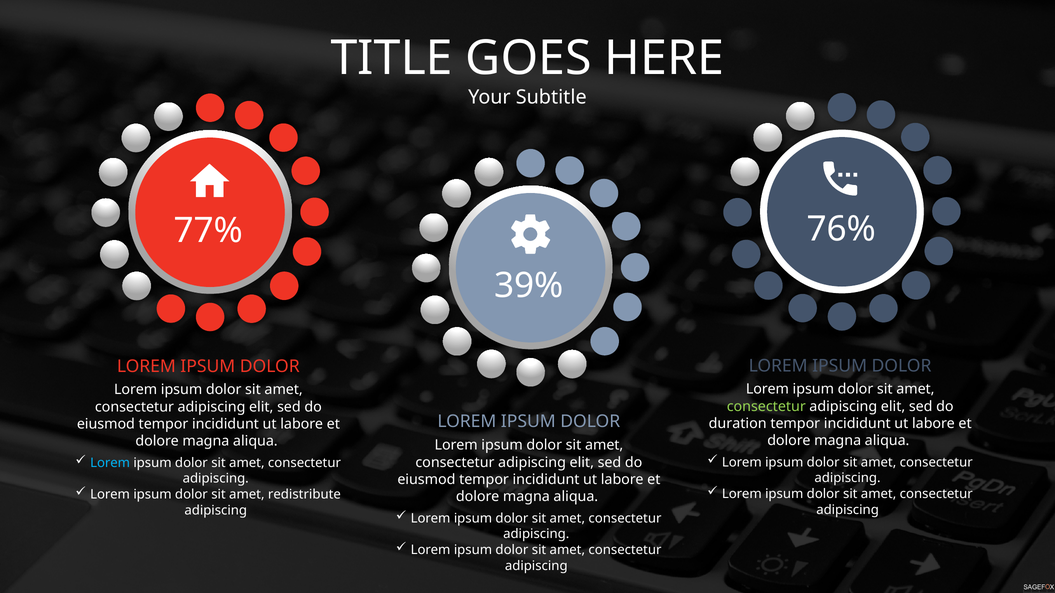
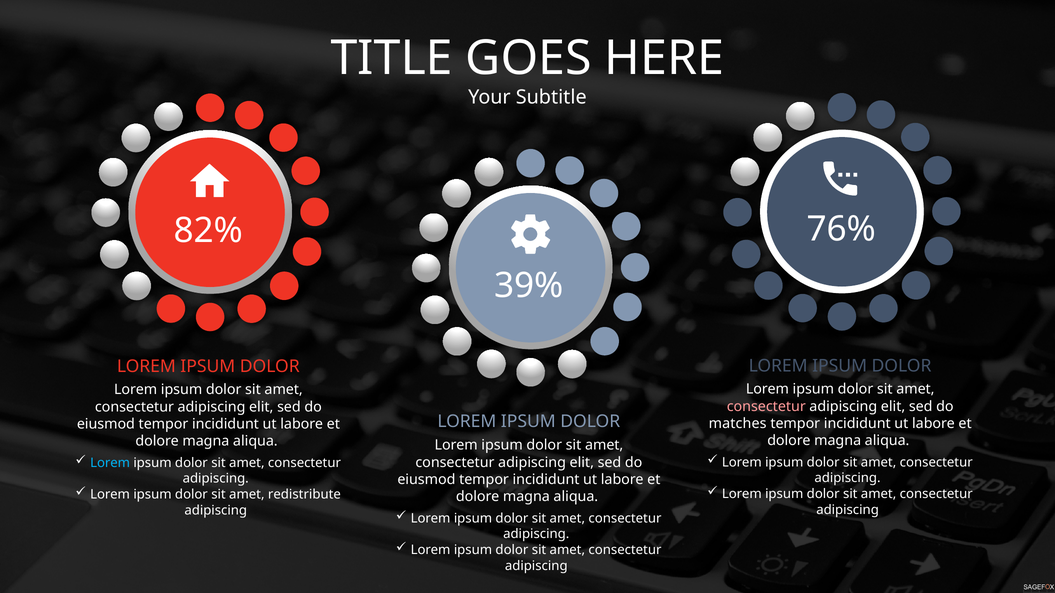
77%: 77% -> 82% (208, 231)
consectetur colour: light green -> pink (766, 407)
duration: duration -> matches (738, 424)
